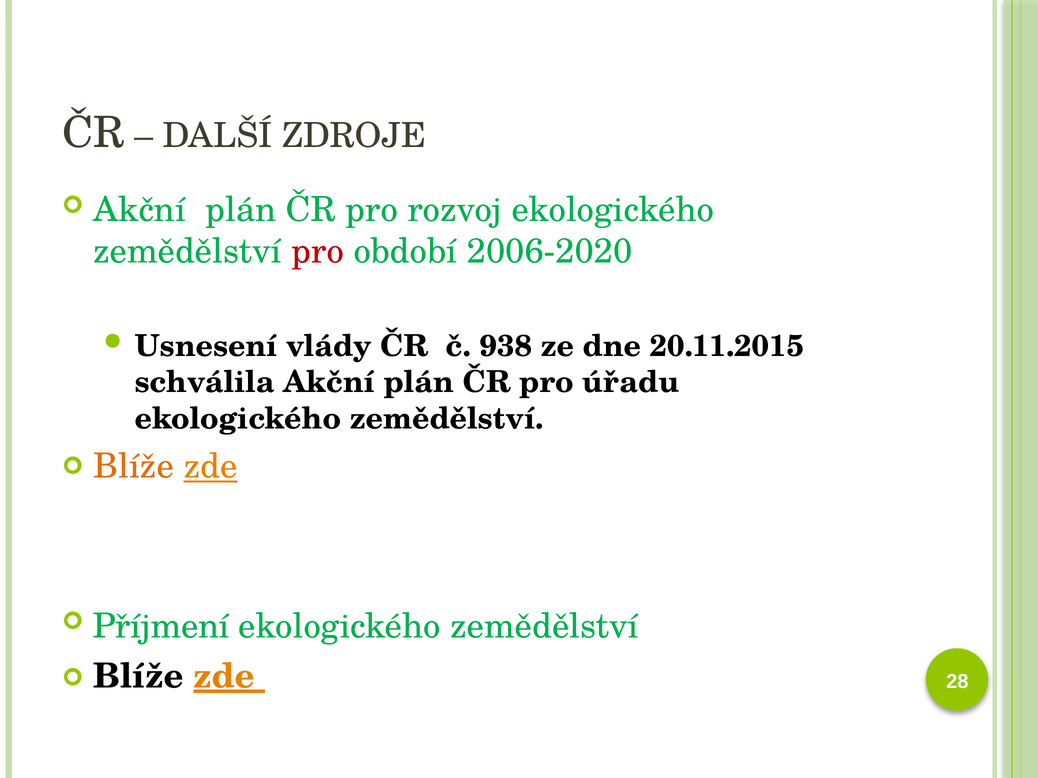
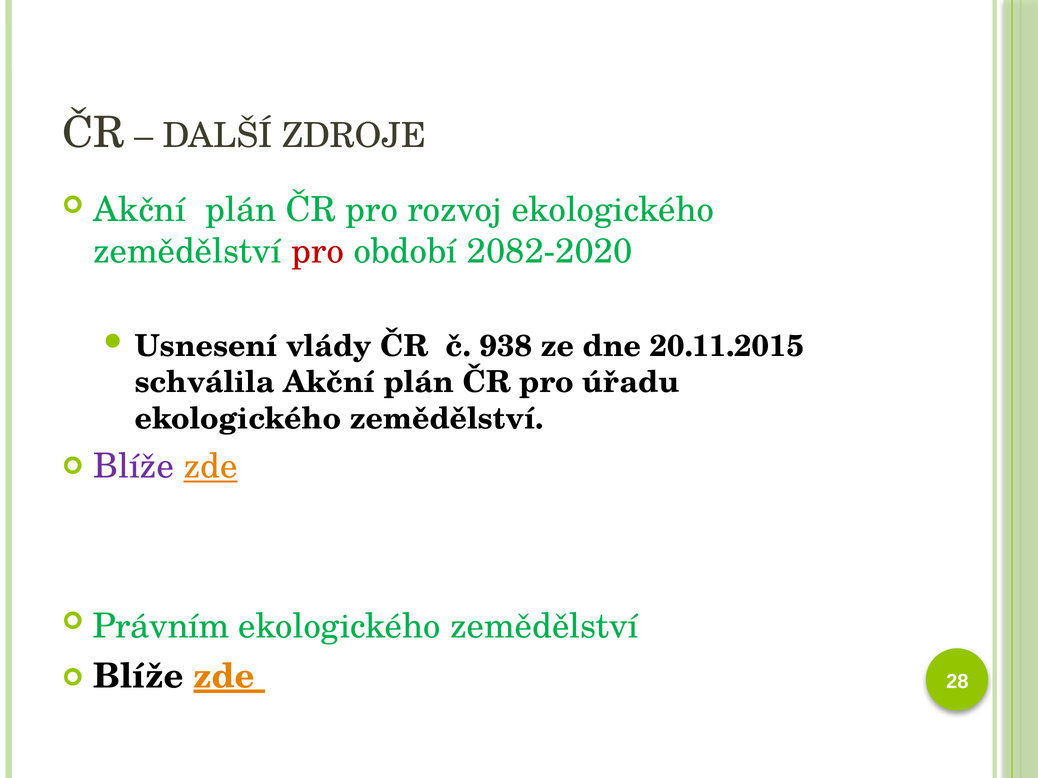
2006-2020: 2006-2020 -> 2082-2020 (550, 251)
Blíže colour: orange -> purple (134, 467)
Příjmení: Příjmení -> Právním (161, 627)
